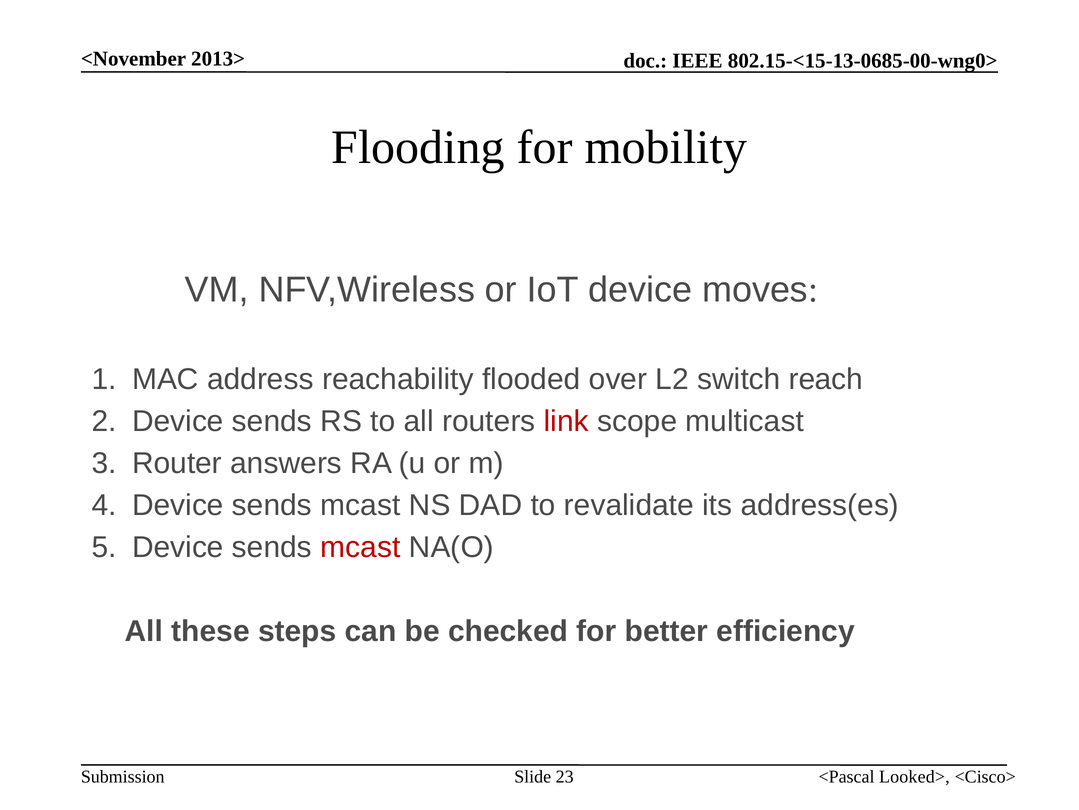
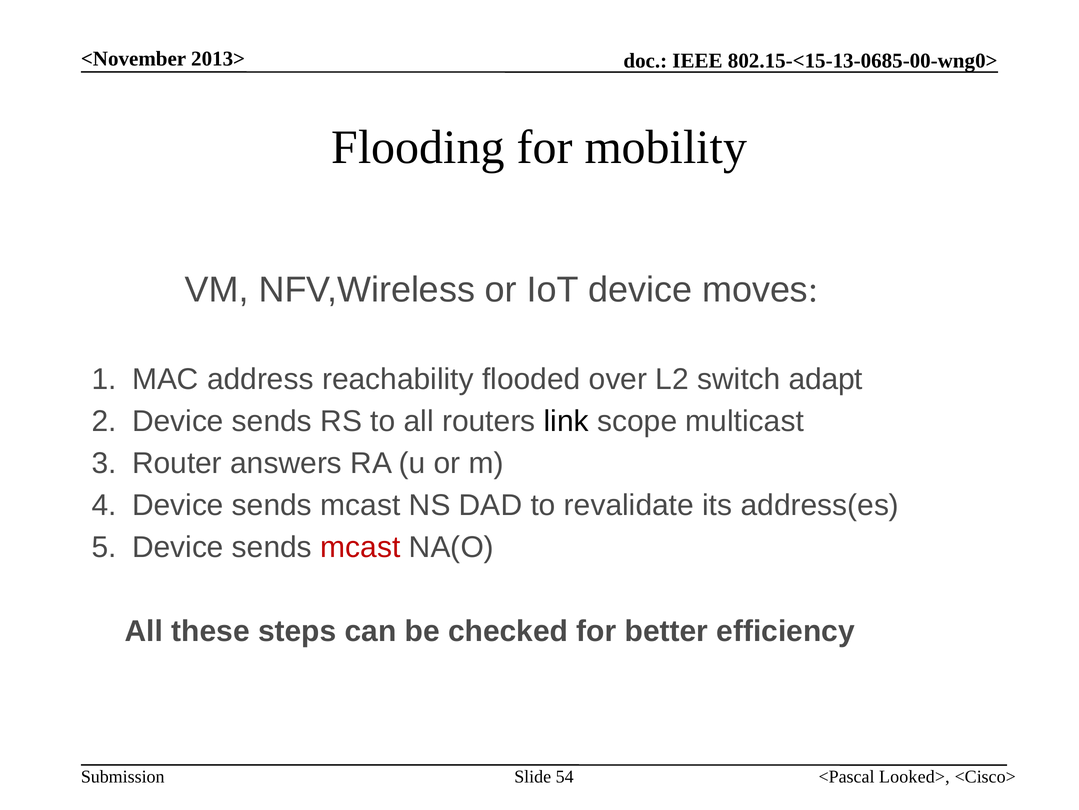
reach: reach -> adapt (826, 379)
link colour: red -> black (566, 421)
23: 23 -> 54 (565, 776)
